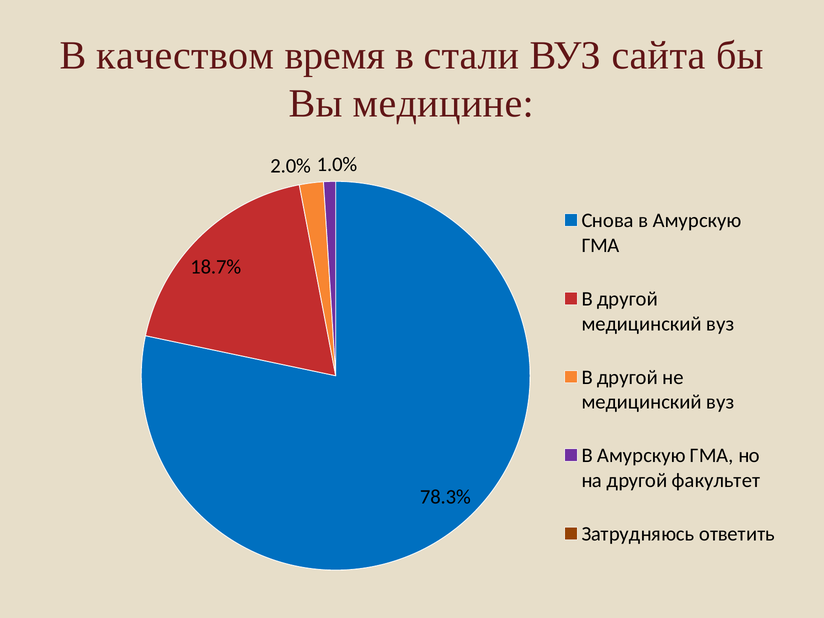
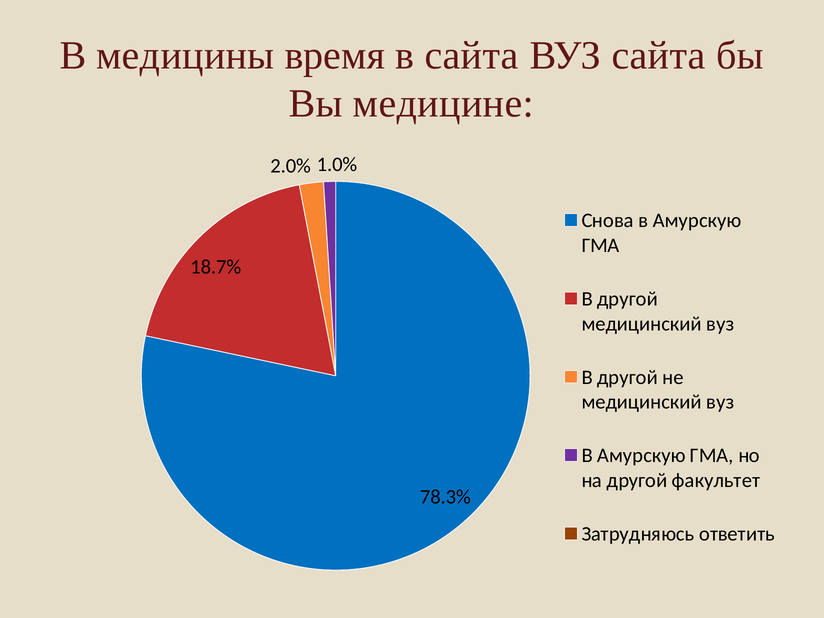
качеством: качеством -> медицины (185, 56)
в стали: стали -> сайта (472, 56)
